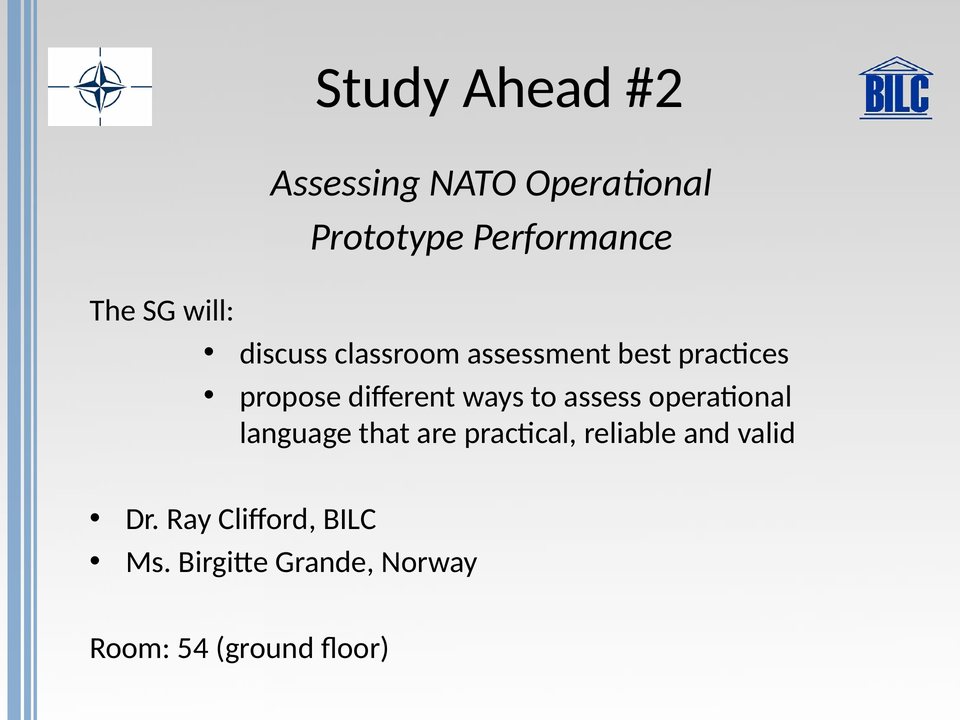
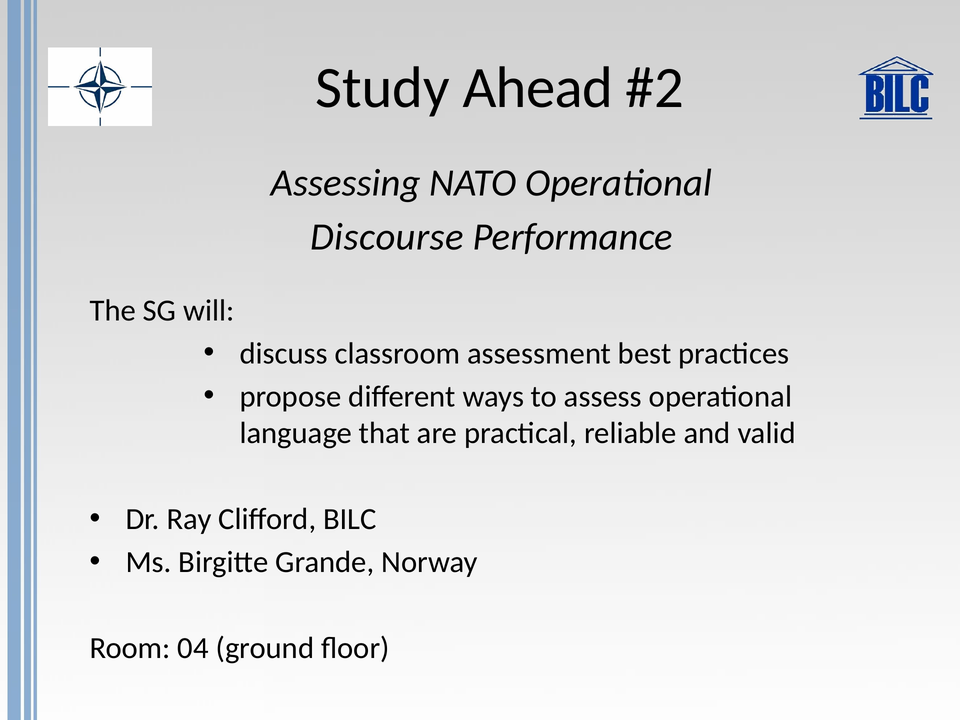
Prototype: Prototype -> Discourse (387, 237)
54: 54 -> 04 (193, 648)
